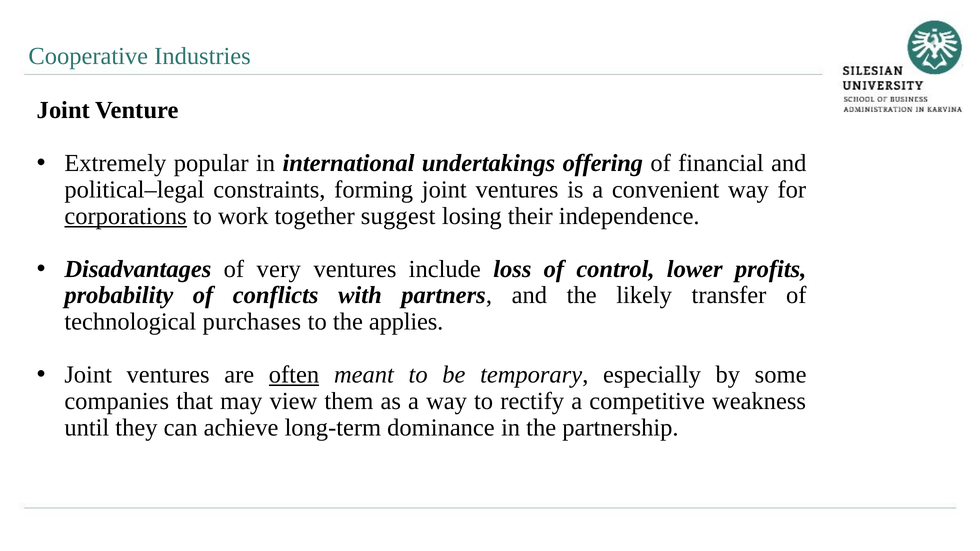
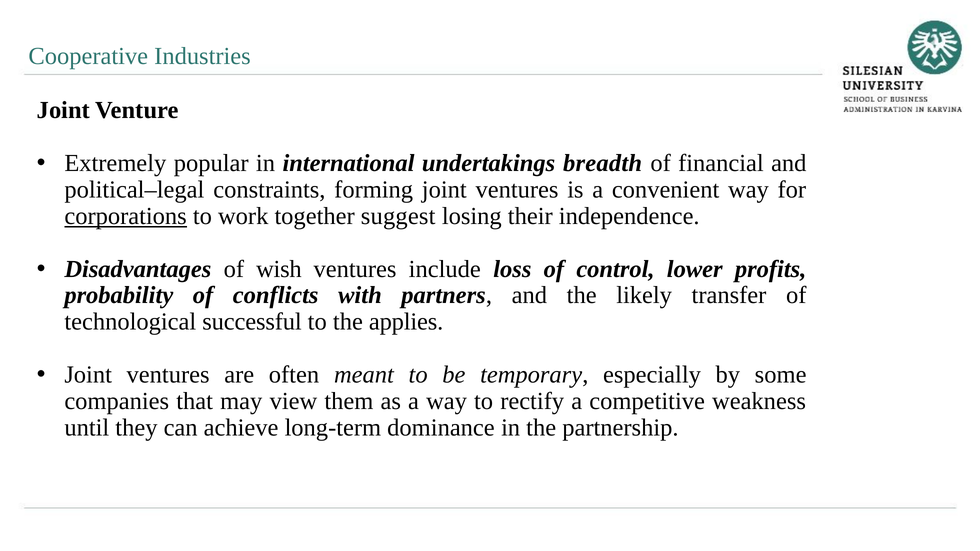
offering: offering -> breadth (603, 163)
very: very -> wish (279, 269)
purchases: purchases -> successful (252, 322)
often underline: present -> none (294, 375)
